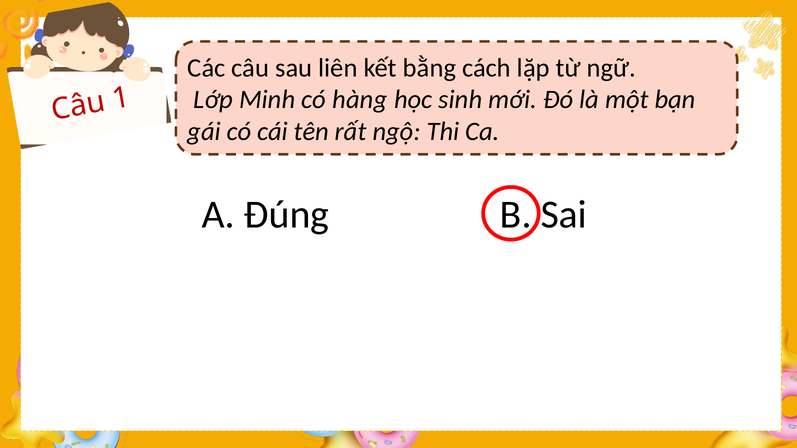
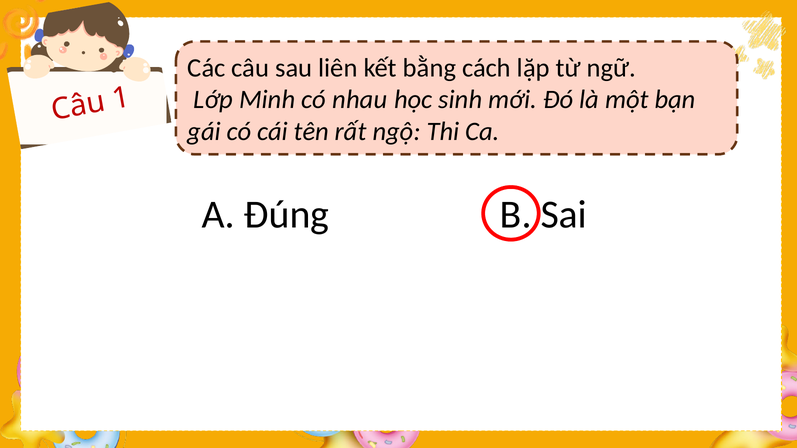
hàng: hàng -> nhau (360, 100)
